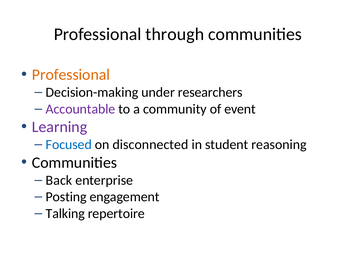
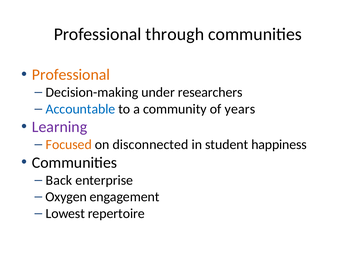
Accountable colour: purple -> blue (81, 109)
event: event -> years (240, 109)
Focused colour: blue -> orange (69, 145)
reasoning: reasoning -> happiness (279, 145)
Posting: Posting -> Oxygen (66, 197)
Talking: Talking -> Lowest (65, 213)
